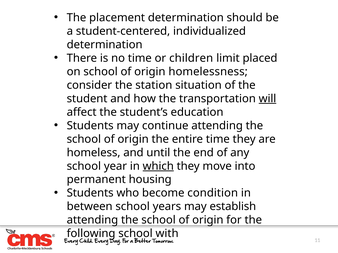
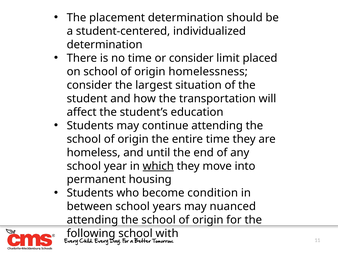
or children: children -> consider (191, 58)
station: station -> largest (154, 85)
will underline: present -> none (268, 99)
establish: establish -> nuanced (233, 207)
